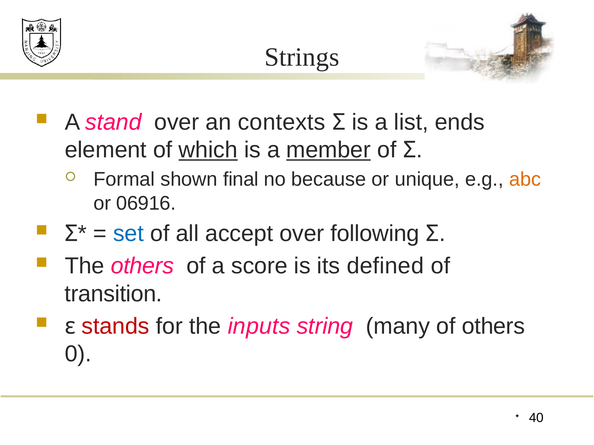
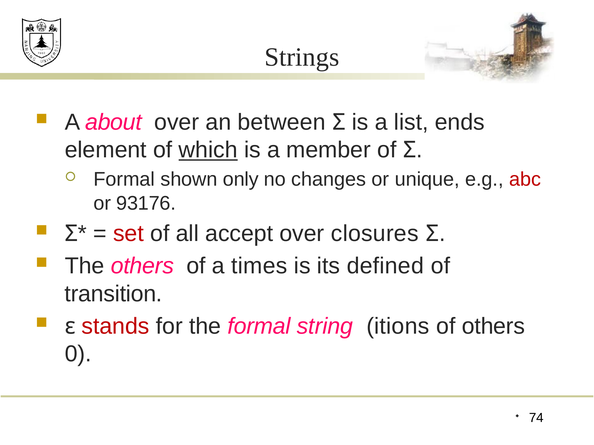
stand: stand -> about (114, 122)
contexts: contexts -> between (282, 122)
member underline: present -> none (329, 150)
final: final -> only (241, 180)
because: because -> changes (329, 180)
abc colour: orange -> red (525, 180)
06916: 06916 -> 93176 (146, 203)
set colour: blue -> red (128, 234)
following: following -> closures (375, 234)
score: score -> times (259, 266)
the inputs: inputs -> formal (259, 326)
many: many -> itions (398, 326)
40: 40 -> 74 (536, 418)
